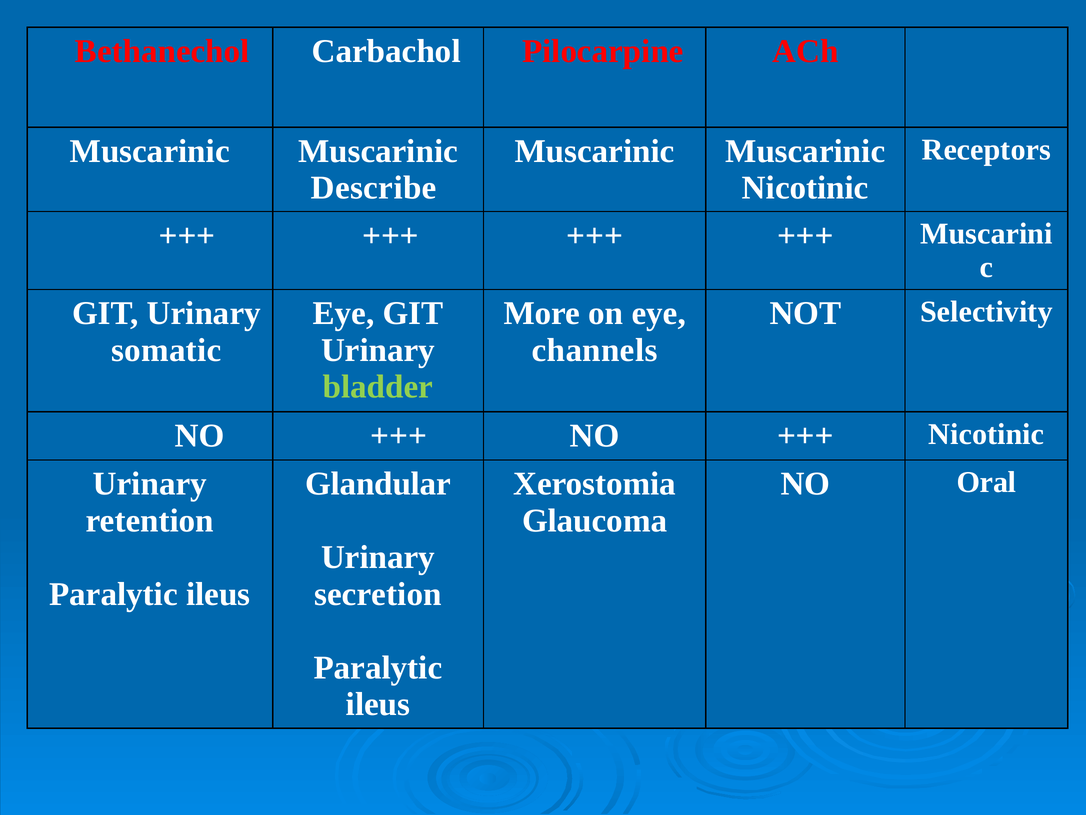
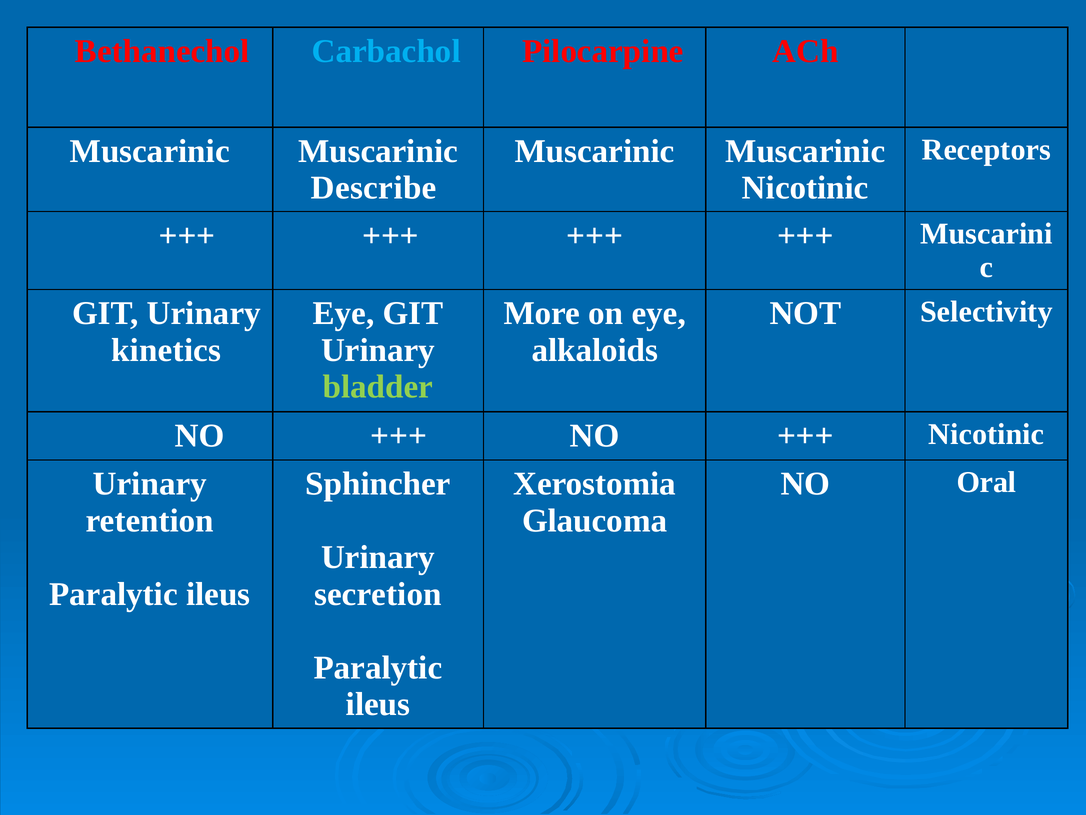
Carbachol colour: white -> light blue (386, 51)
somatic: somatic -> kinetics (166, 350)
channels: channels -> alkaloids (595, 350)
Glandular: Glandular -> Sphincher (378, 484)
